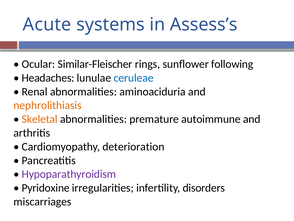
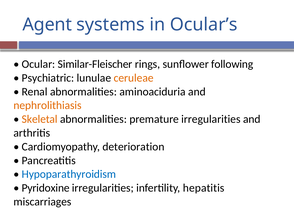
Acute: Acute -> Agent (47, 25)
Assess’s: Assess’s -> Ocular’s (204, 25)
Headaches: Headaches -> Psychiatric (48, 78)
ceruleae colour: blue -> orange (134, 78)
premature autoimmune: autoimmune -> irregularities (211, 119)
Hypoparathyroidism colour: purple -> blue (69, 174)
disorders: disorders -> hepatitis (204, 188)
